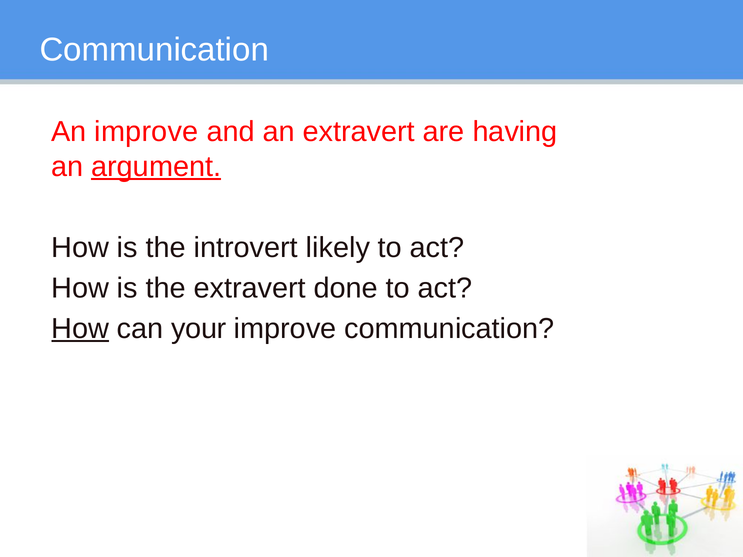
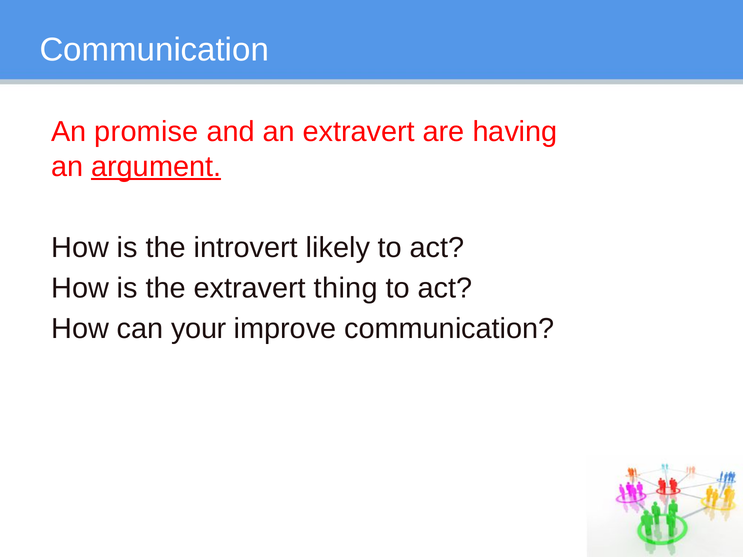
An improve: improve -> promise (146, 132)
done: done -> thing (346, 288)
How underline: present -> none (80, 329)
